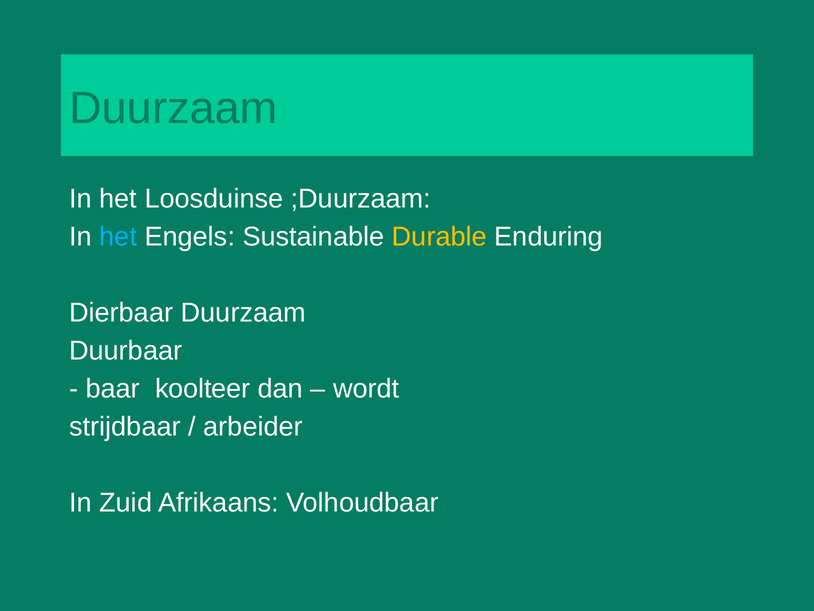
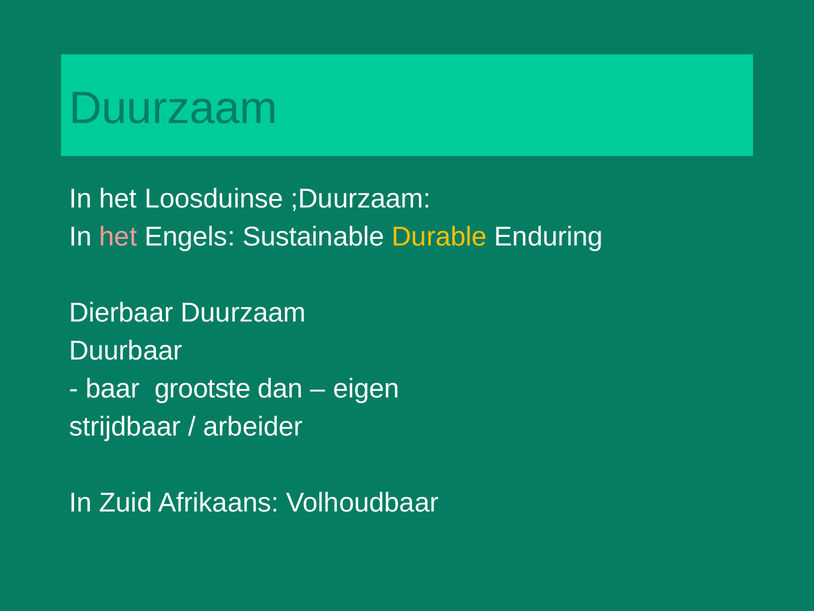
het colour: light blue -> pink (118, 237)
koolteer: koolteer -> grootste (203, 389)
wordt: wordt -> eigen (366, 389)
